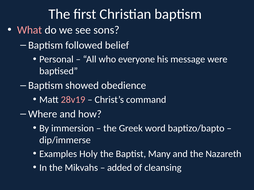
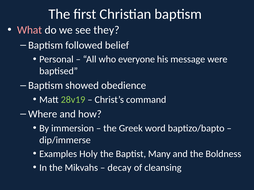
sons: sons -> they (107, 30)
28v19 colour: pink -> light green (73, 100)
Nazareth: Nazareth -> Boldness (223, 154)
added: added -> decay (119, 168)
